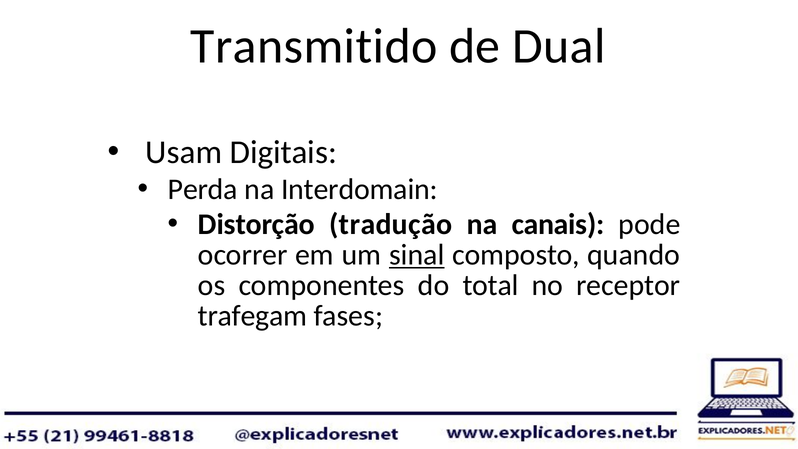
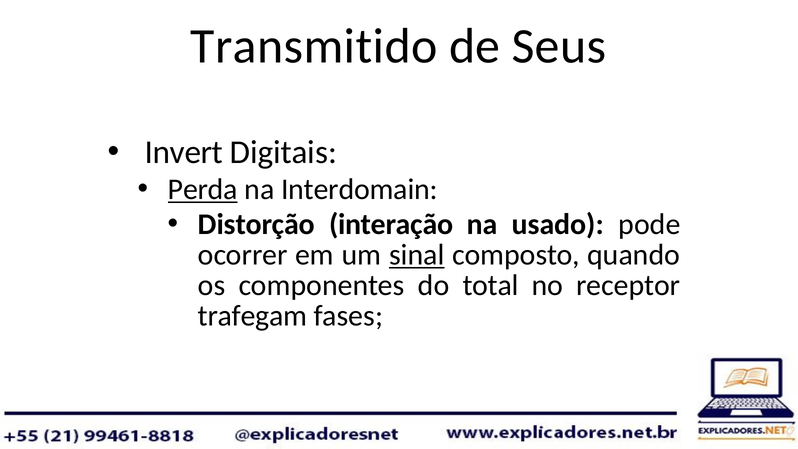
Dual: Dual -> Seus (559, 46)
Usam: Usam -> Invert (184, 152)
Perda underline: none -> present (203, 189)
tradução: tradução -> interação (391, 224)
canais: canais -> usado (558, 224)
